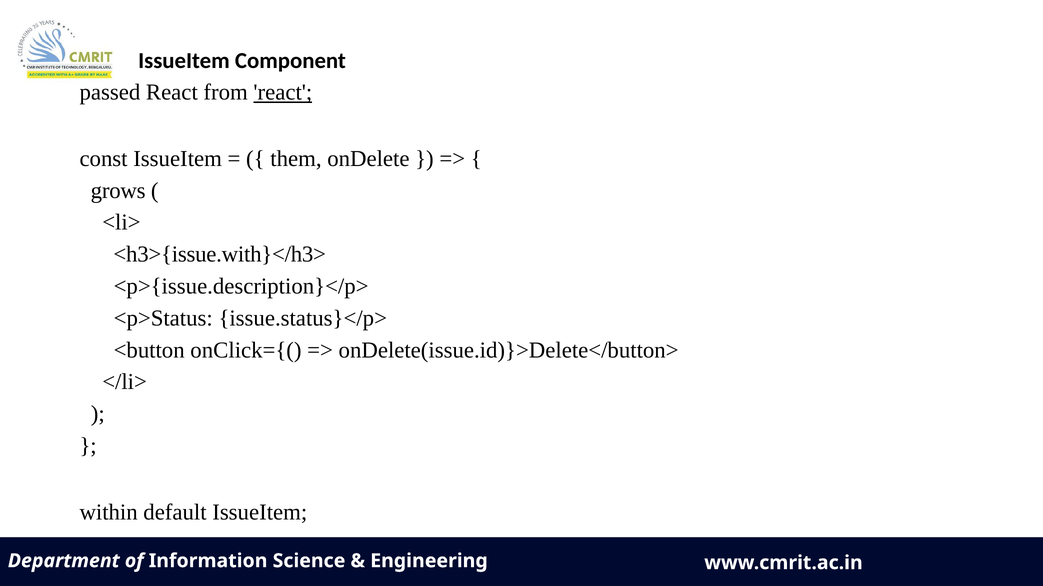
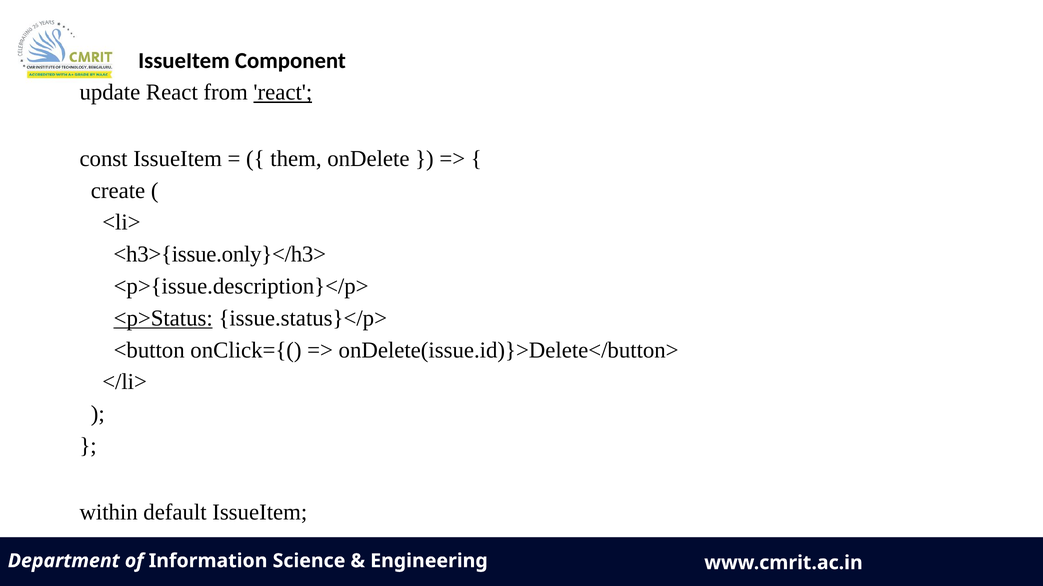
passed: passed -> update (110, 92)
grows: grows -> create (118, 191)
<h3>{issue.with}</h3>: <h3>{issue.with}</h3> -> <h3>{issue.only}</h3> (220, 255)
<p>Status underline: none -> present (163, 319)
